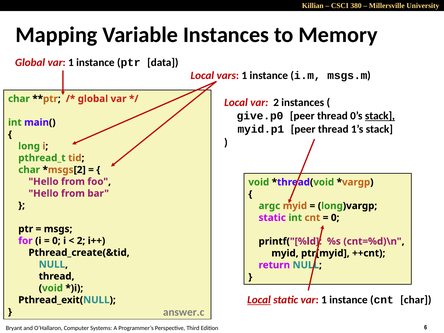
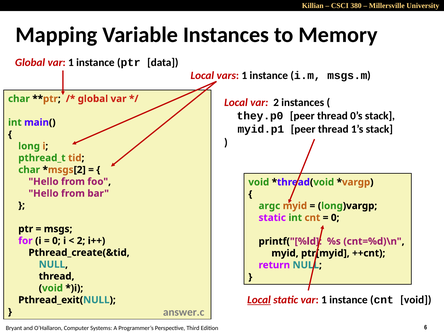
give.p0: give.p0 -> they.p0 (260, 116)
stack underline: present -> none (380, 116)
cnt char: char -> void (416, 300)
